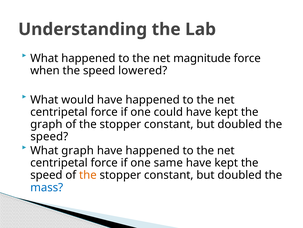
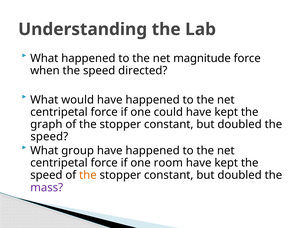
lowered: lowered -> directed (143, 70)
What graph: graph -> group (78, 150)
same: same -> room (168, 162)
mass colour: blue -> purple (47, 187)
